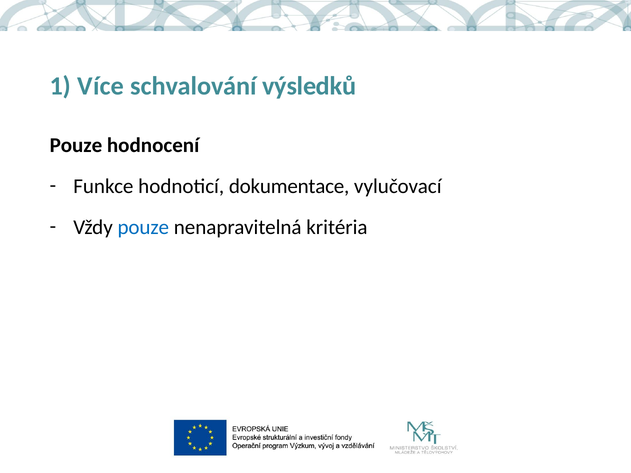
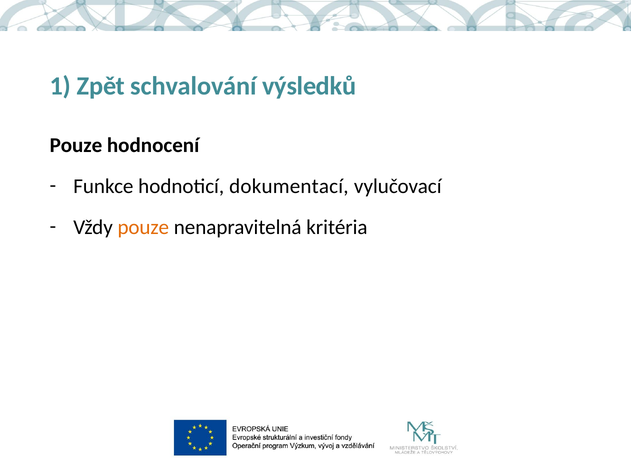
Více: Více -> Zpět (101, 86)
dokumentace: dokumentace -> dokumentací (289, 187)
pouze colour: blue -> orange (143, 228)
